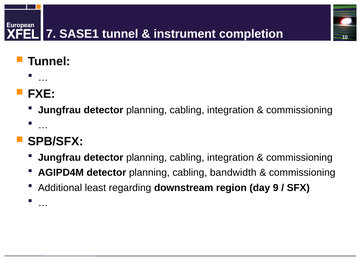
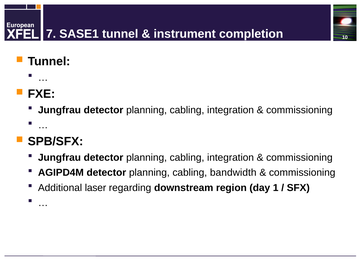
least: least -> laser (95, 188)
9: 9 -> 1 (276, 188)
